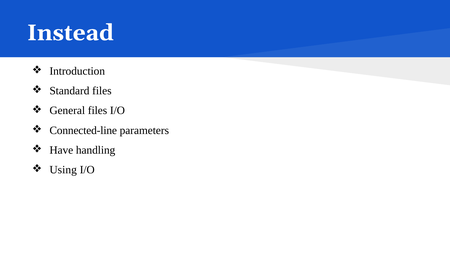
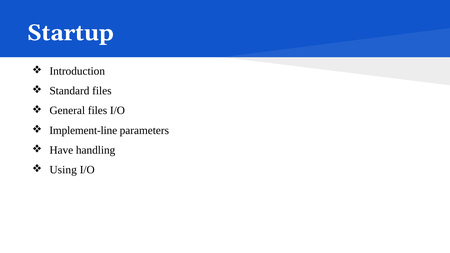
Instead: Instead -> Startup (70, 33)
Connected-line: Connected-line -> Implement-line (83, 130)
